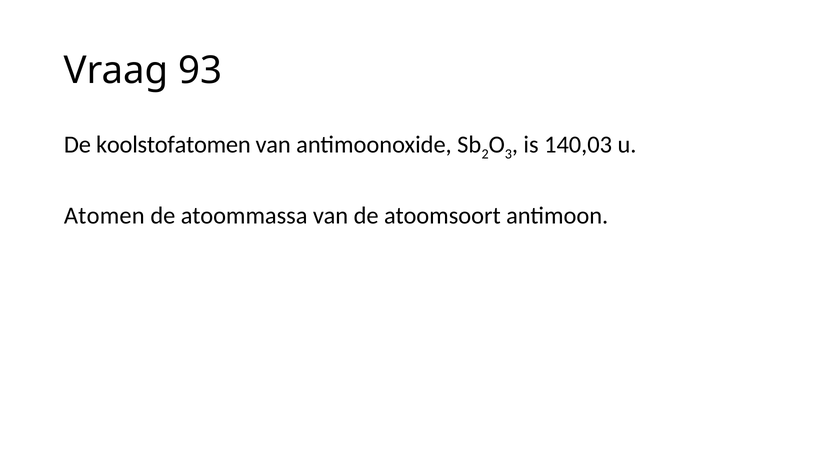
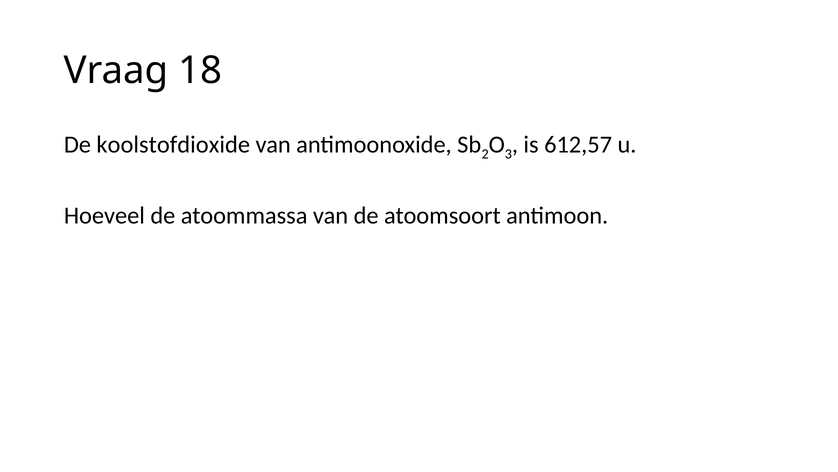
93: 93 -> 18 (200, 70)
koolstofatomen: koolstofatomen -> koolstofdioxide (173, 145)
140,03: 140,03 -> 612,57 (578, 145)
Atomen: Atomen -> Hoeveel (104, 216)
